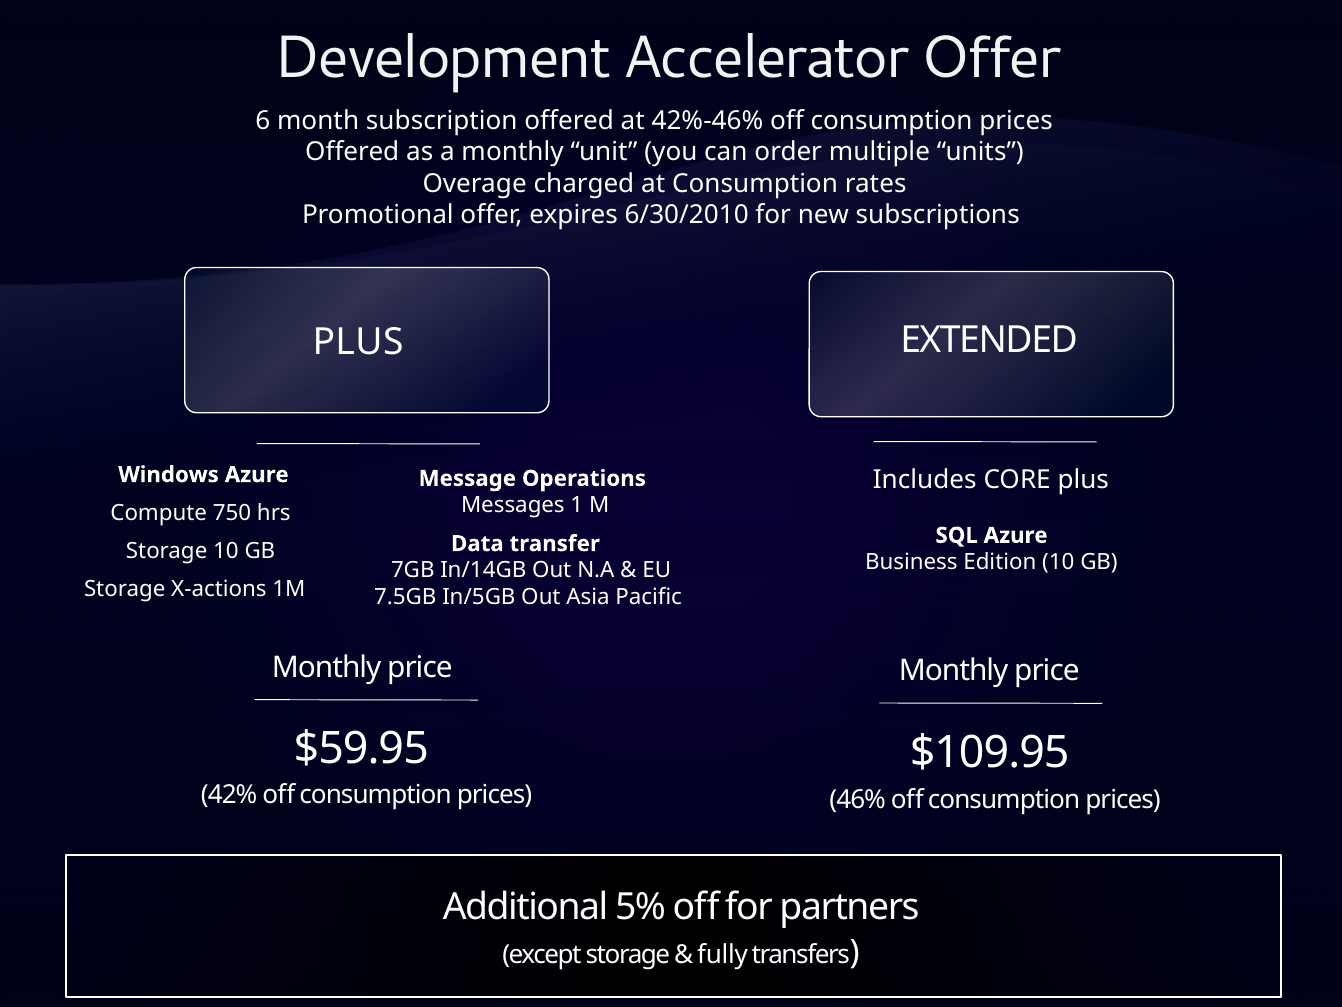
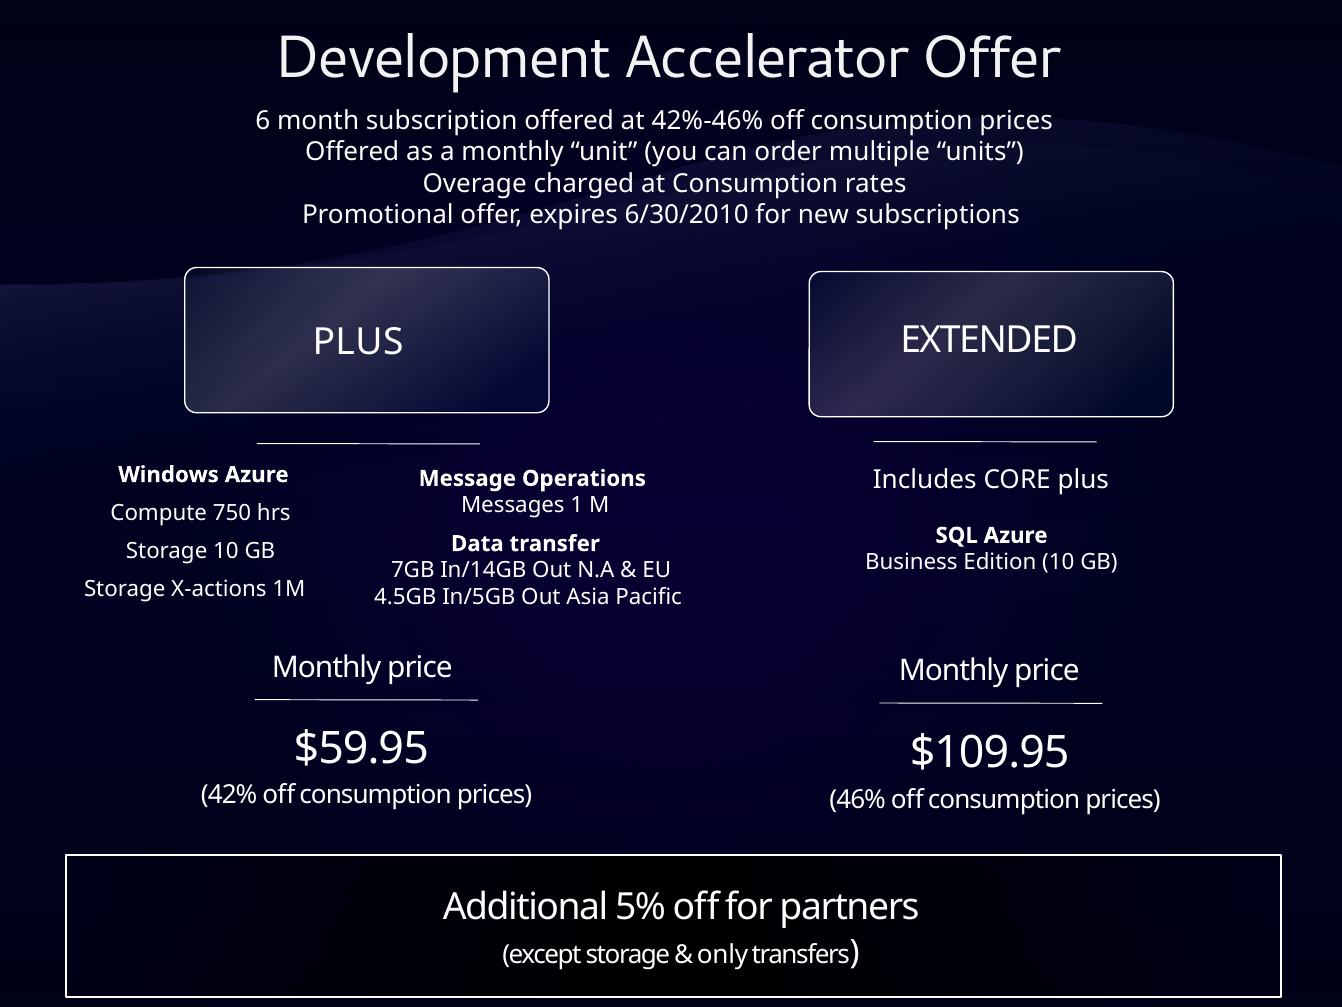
7.5GB: 7.5GB -> 4.5GB (405, 597)
fully: fully -> only (723, 955)
